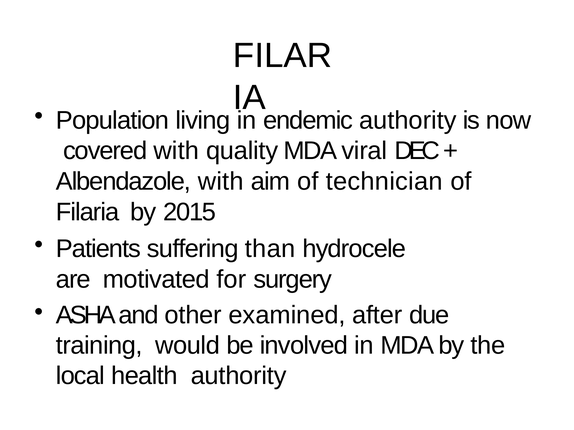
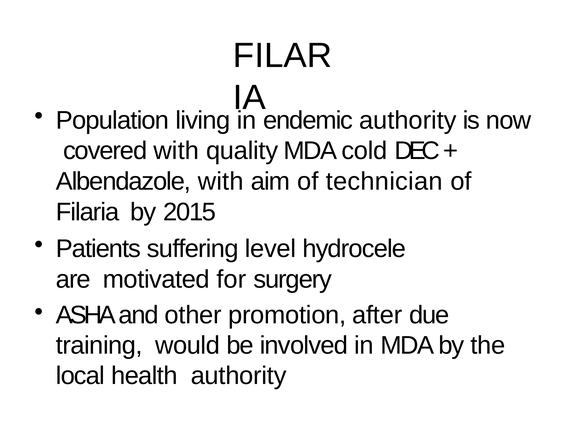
viral: viral -> cold (364, 151)
than: than -> level (270, 249)
examined: examined -> promotion (287, 316)
